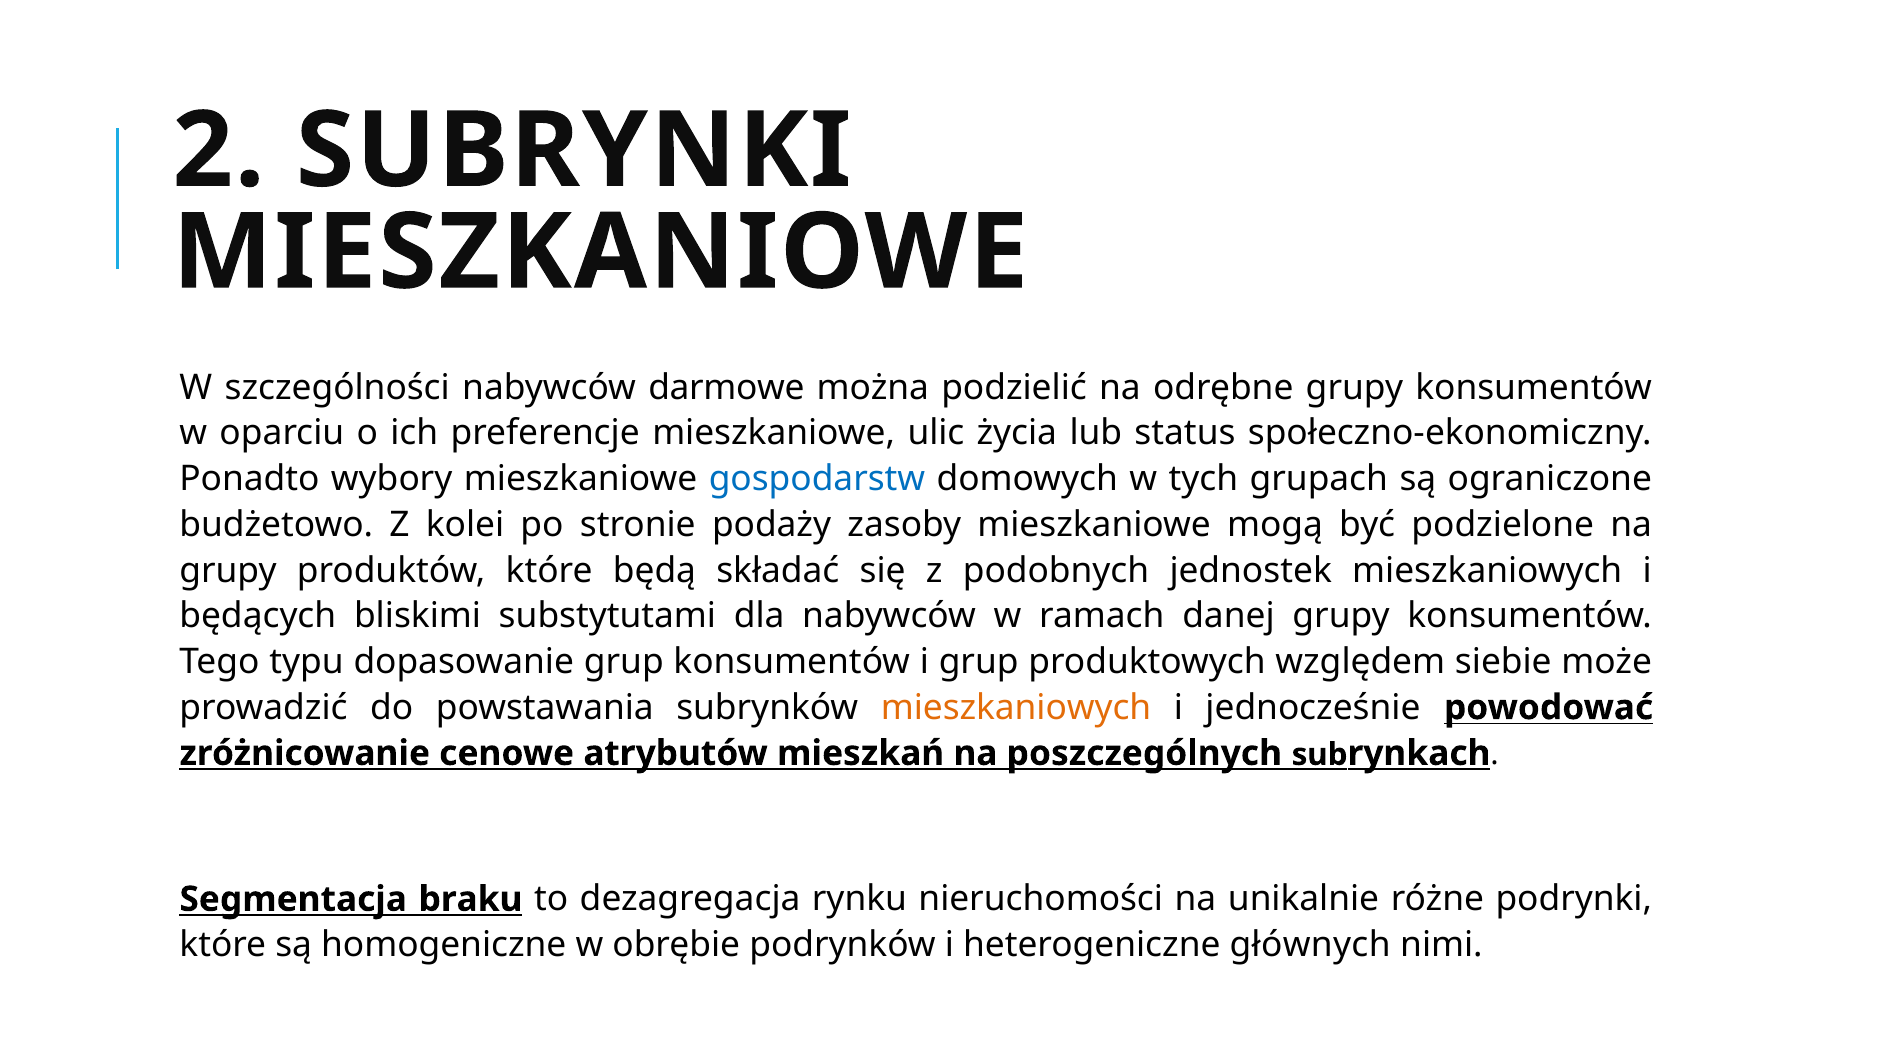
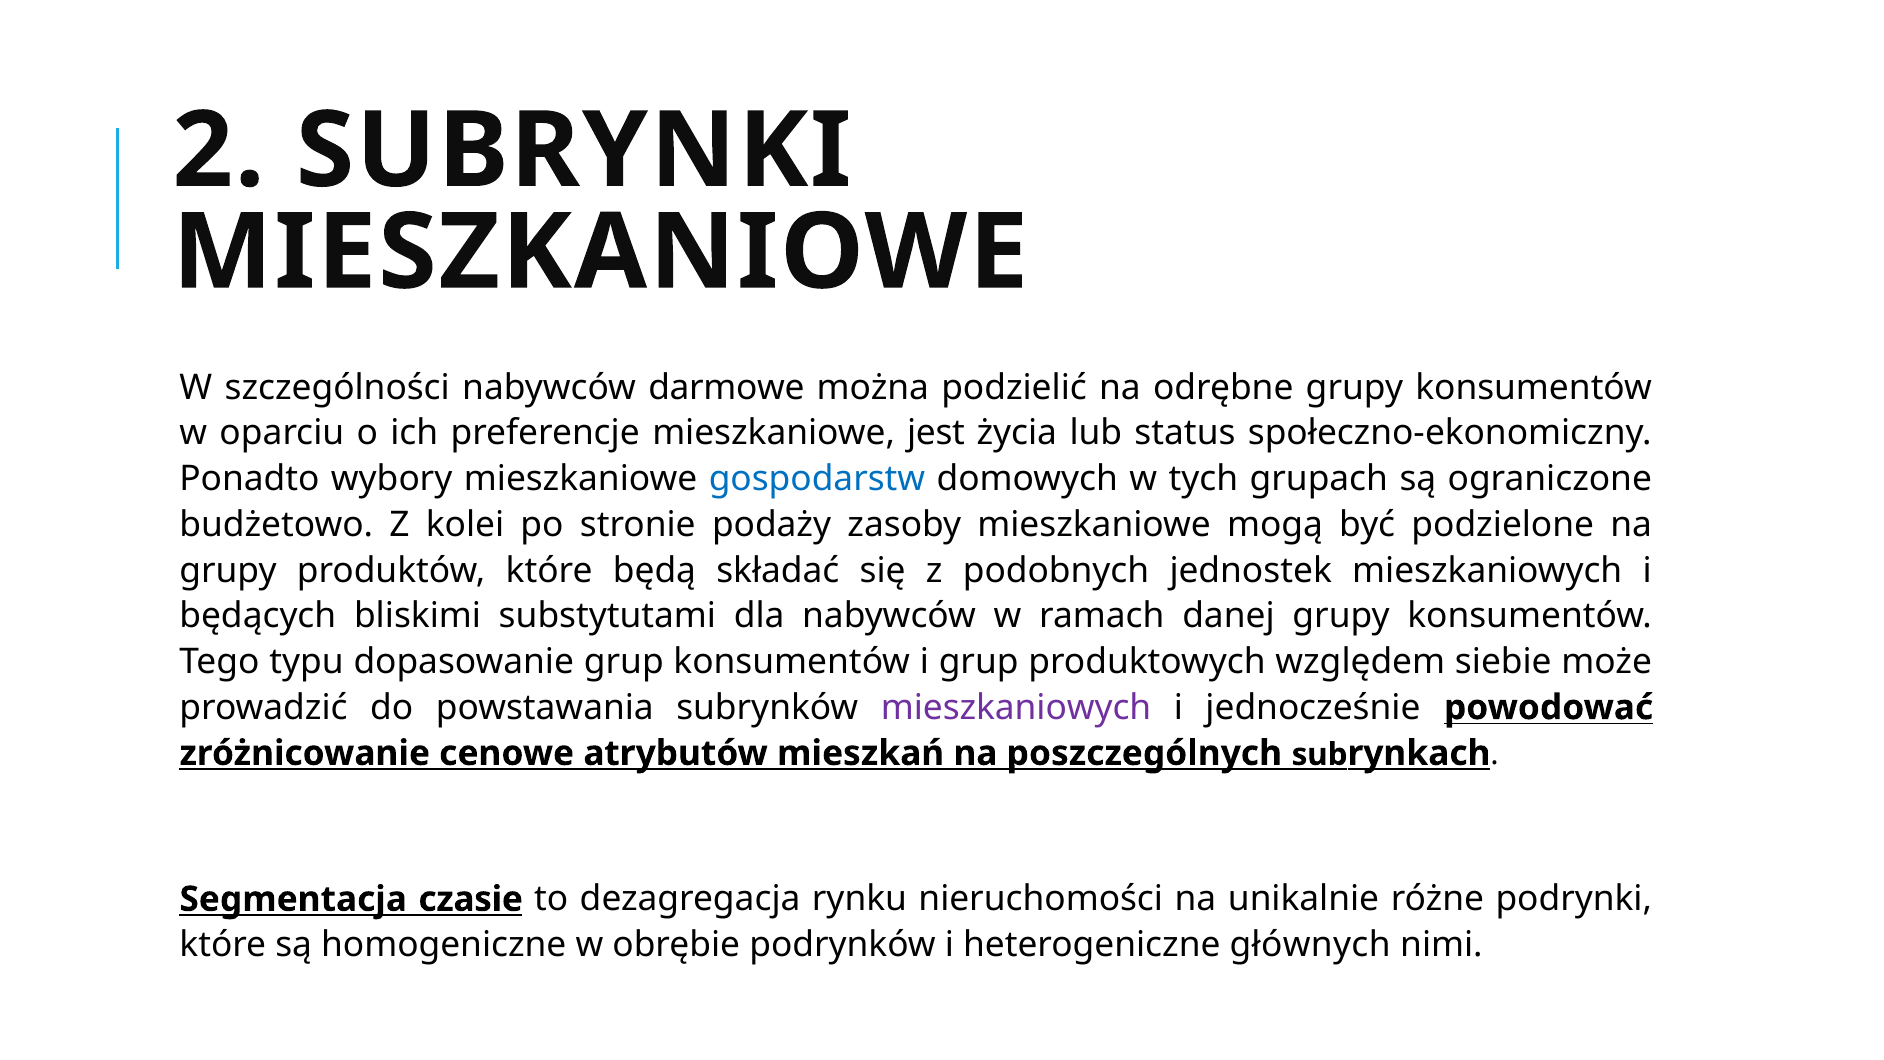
ulic: ulic -> jest (936, 433)
mieszkaniowych colour: orange -> purple (1016, 707)
braku: braku -> czasie (471, 899)
